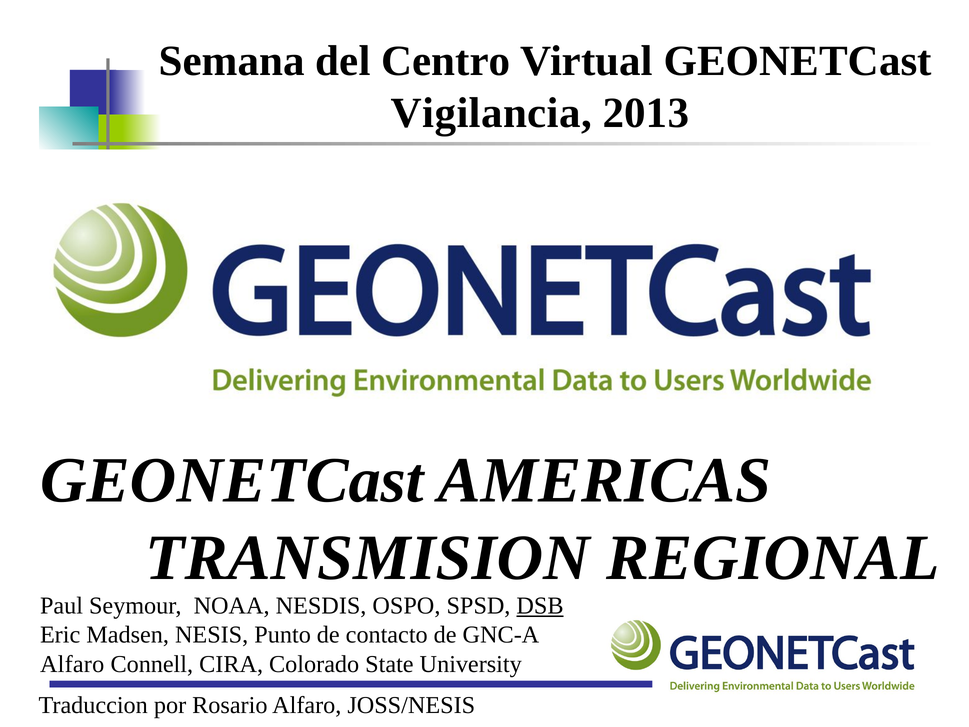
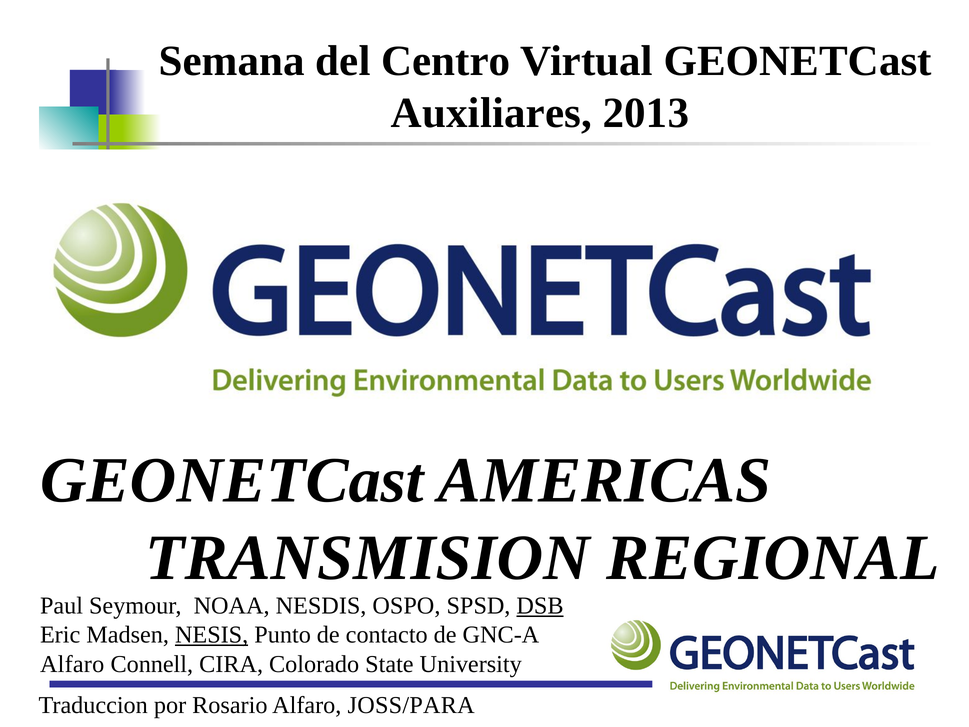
Vigilancia: Vigilancia -> Auxiliares (491, 113)
NESIS underline: none -> present (212, 635)
JOSS/NESIS: JOSS/NESIS -> JOSS/PARA (411, 705)
